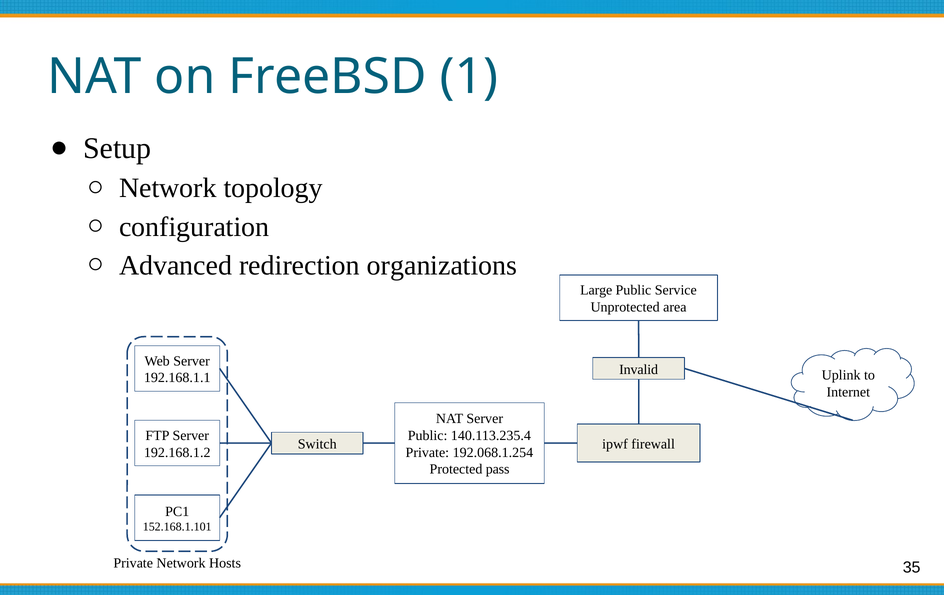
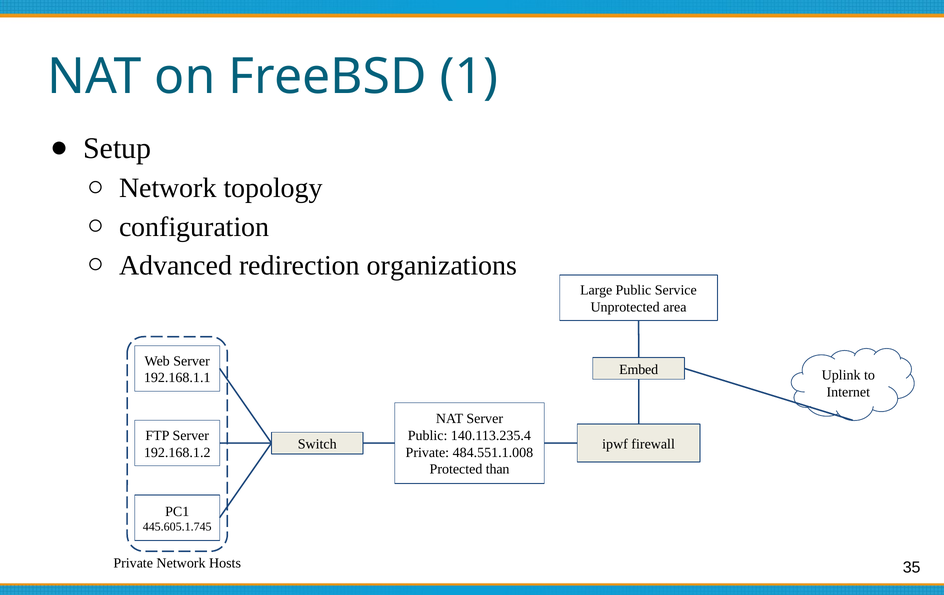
Invalid: Invalid -> Embed (639, 369)
192.068.1.254: 192.068.1.254 -> 484.551.1.008 (493, 452)
pass: pass -> than (498, 469)
152.168.1.101: 152.168.1.101 -> 445.605.1.745 (177, 527)
